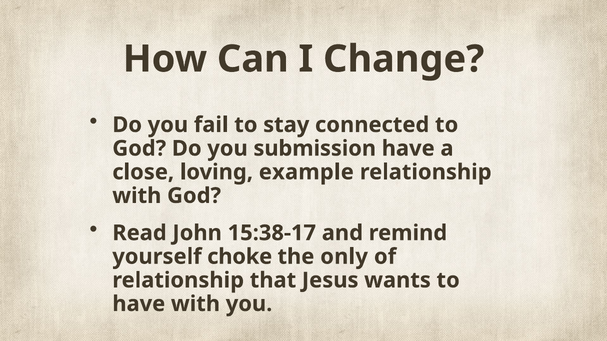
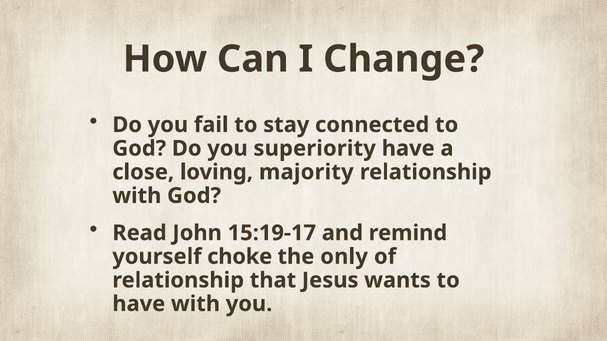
submission: submission -> superiority (315, 149)
example: example -> majority (306, 172)
15:38-17: 15:38-17 -> 15:19-17 (272, 233)
